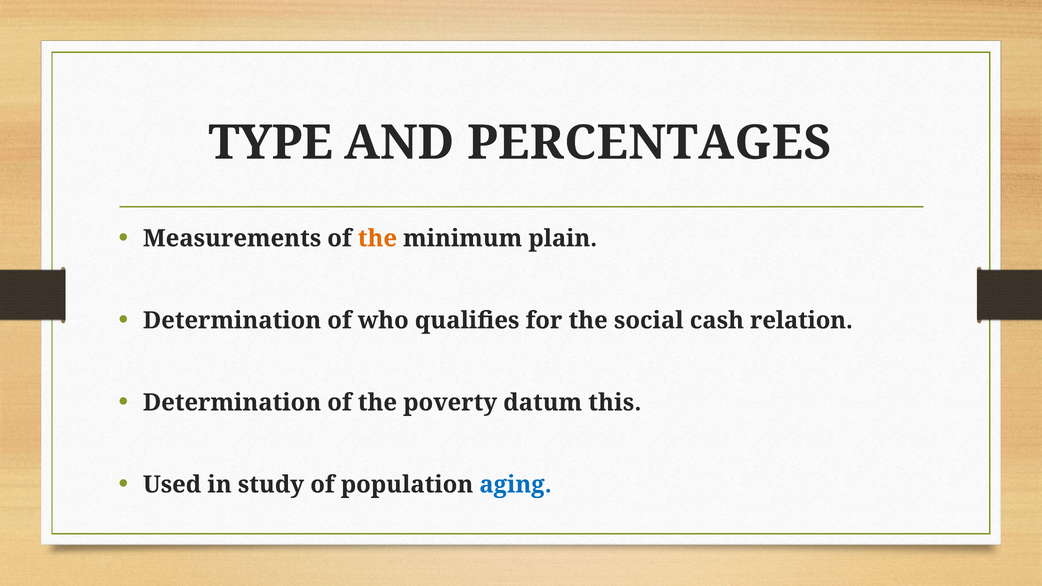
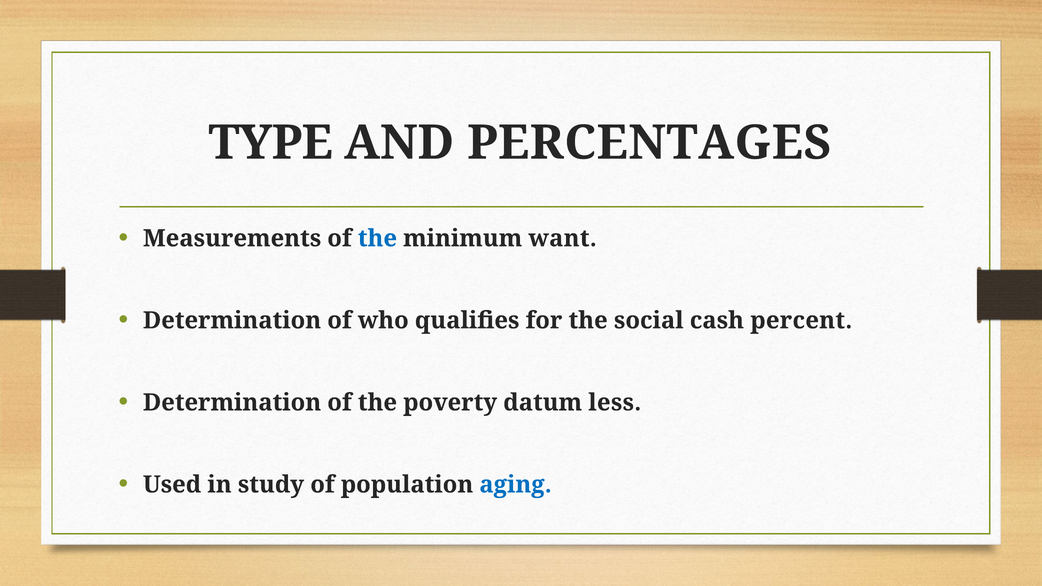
the colour: orange -> blue (377, 238)
plain: plain -> want (563, 238)
relation: relation -> percent (801, 321)
this: this -> less (615, 403)
